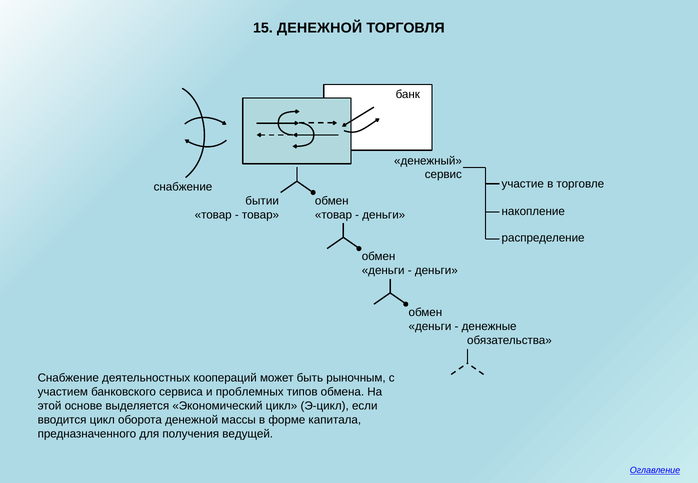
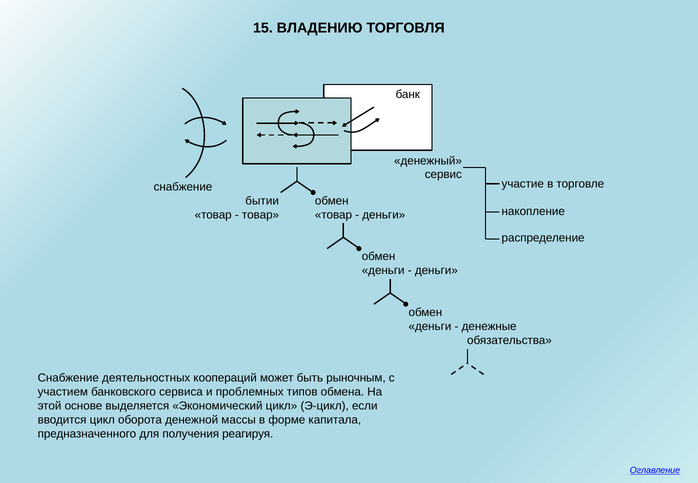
15 ДЕНЕЖНОЙ: ДЕНЕЖНОЙ -> ВЛАДЕНИЮ (320, 28)
ведущей: ведущей -> реагируя (248, 434)
